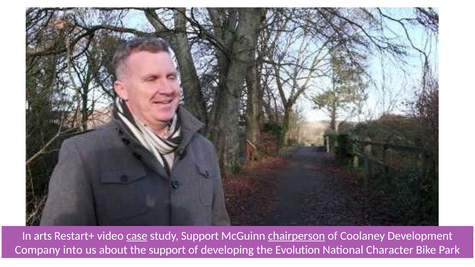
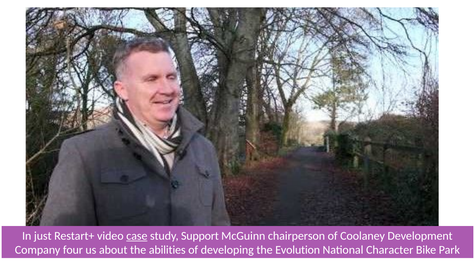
arts: arts -> just (43, 236)
chairperson underline: present -> none (297, 236)
into: into -> four (73, 250)
the support: support -> abilities (167, 250)
